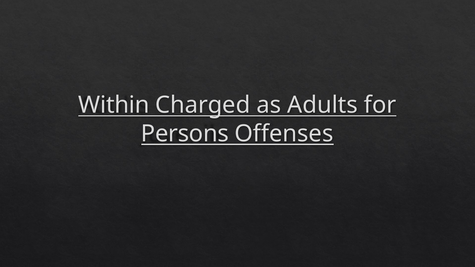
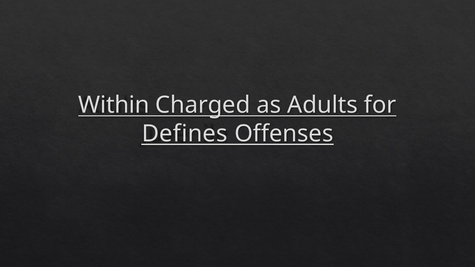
Persons: Persons -> Defines (185, 134)
